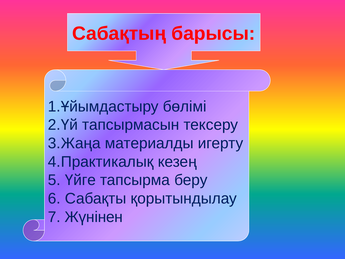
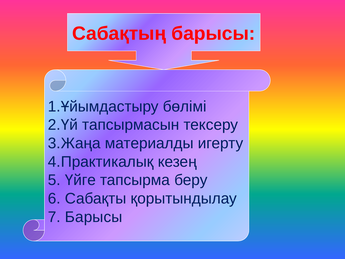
7 Жүнінен: Жүнінен -> Барысы (94, 217)
